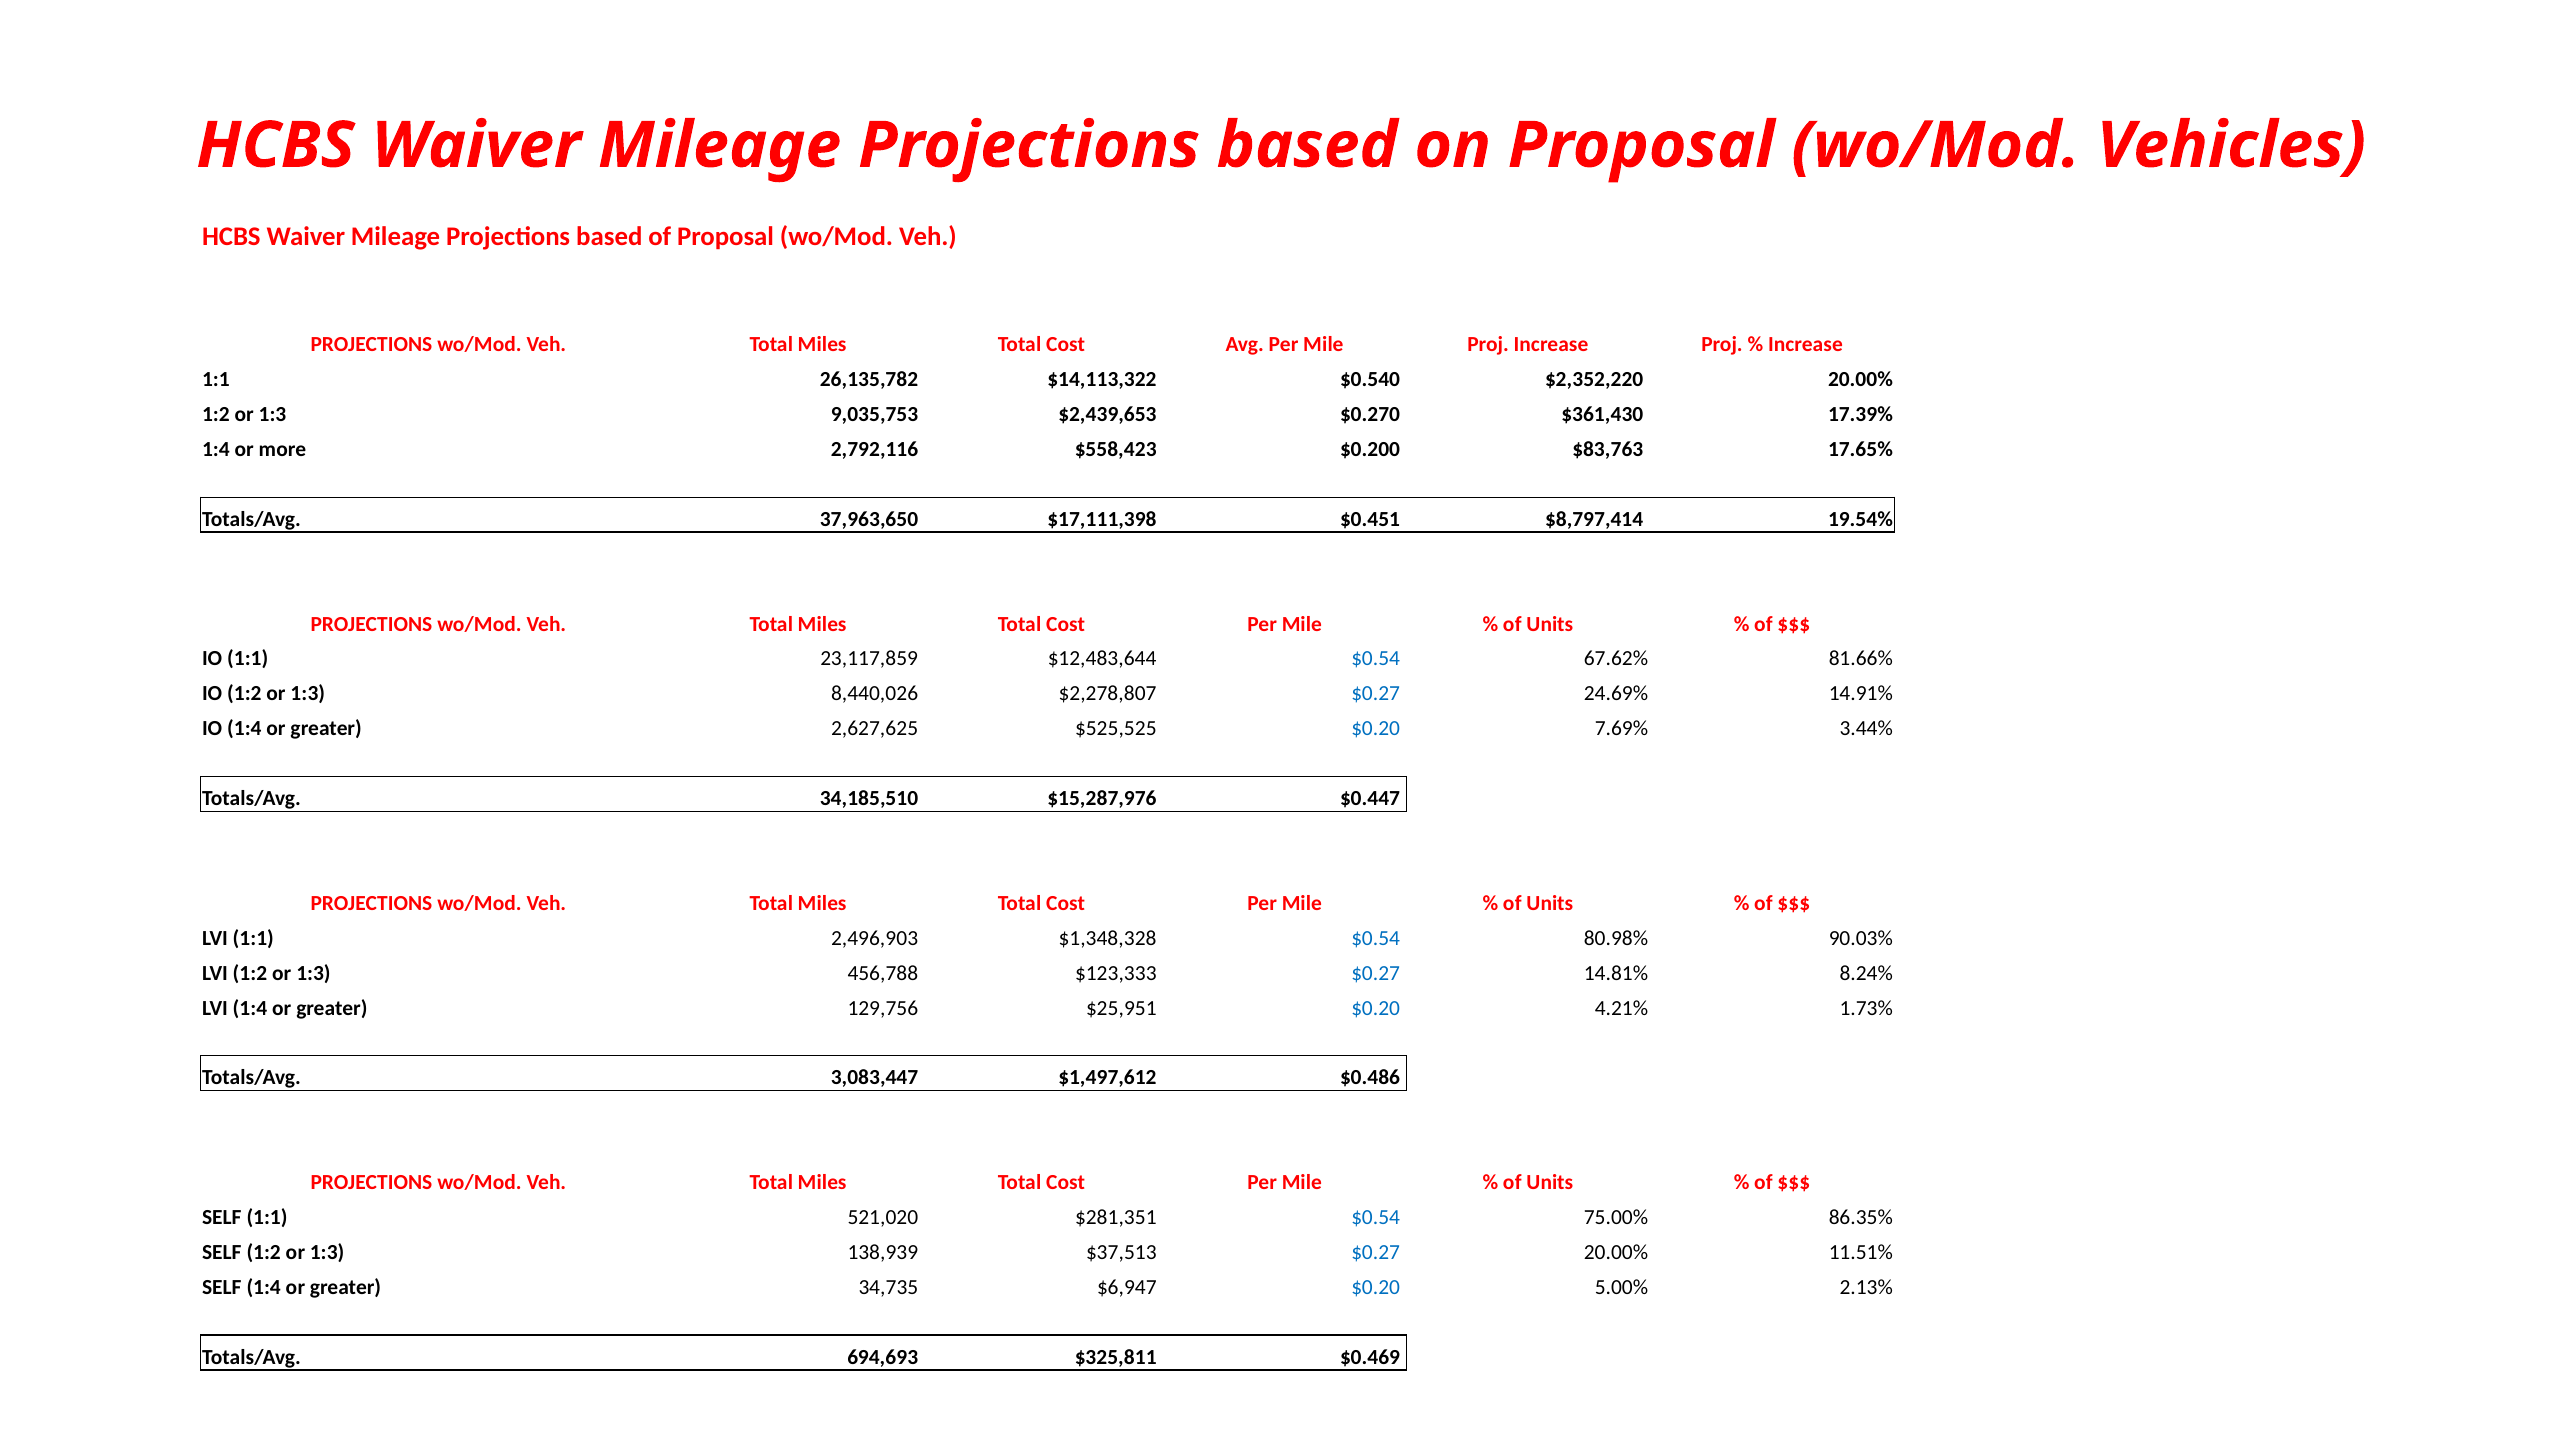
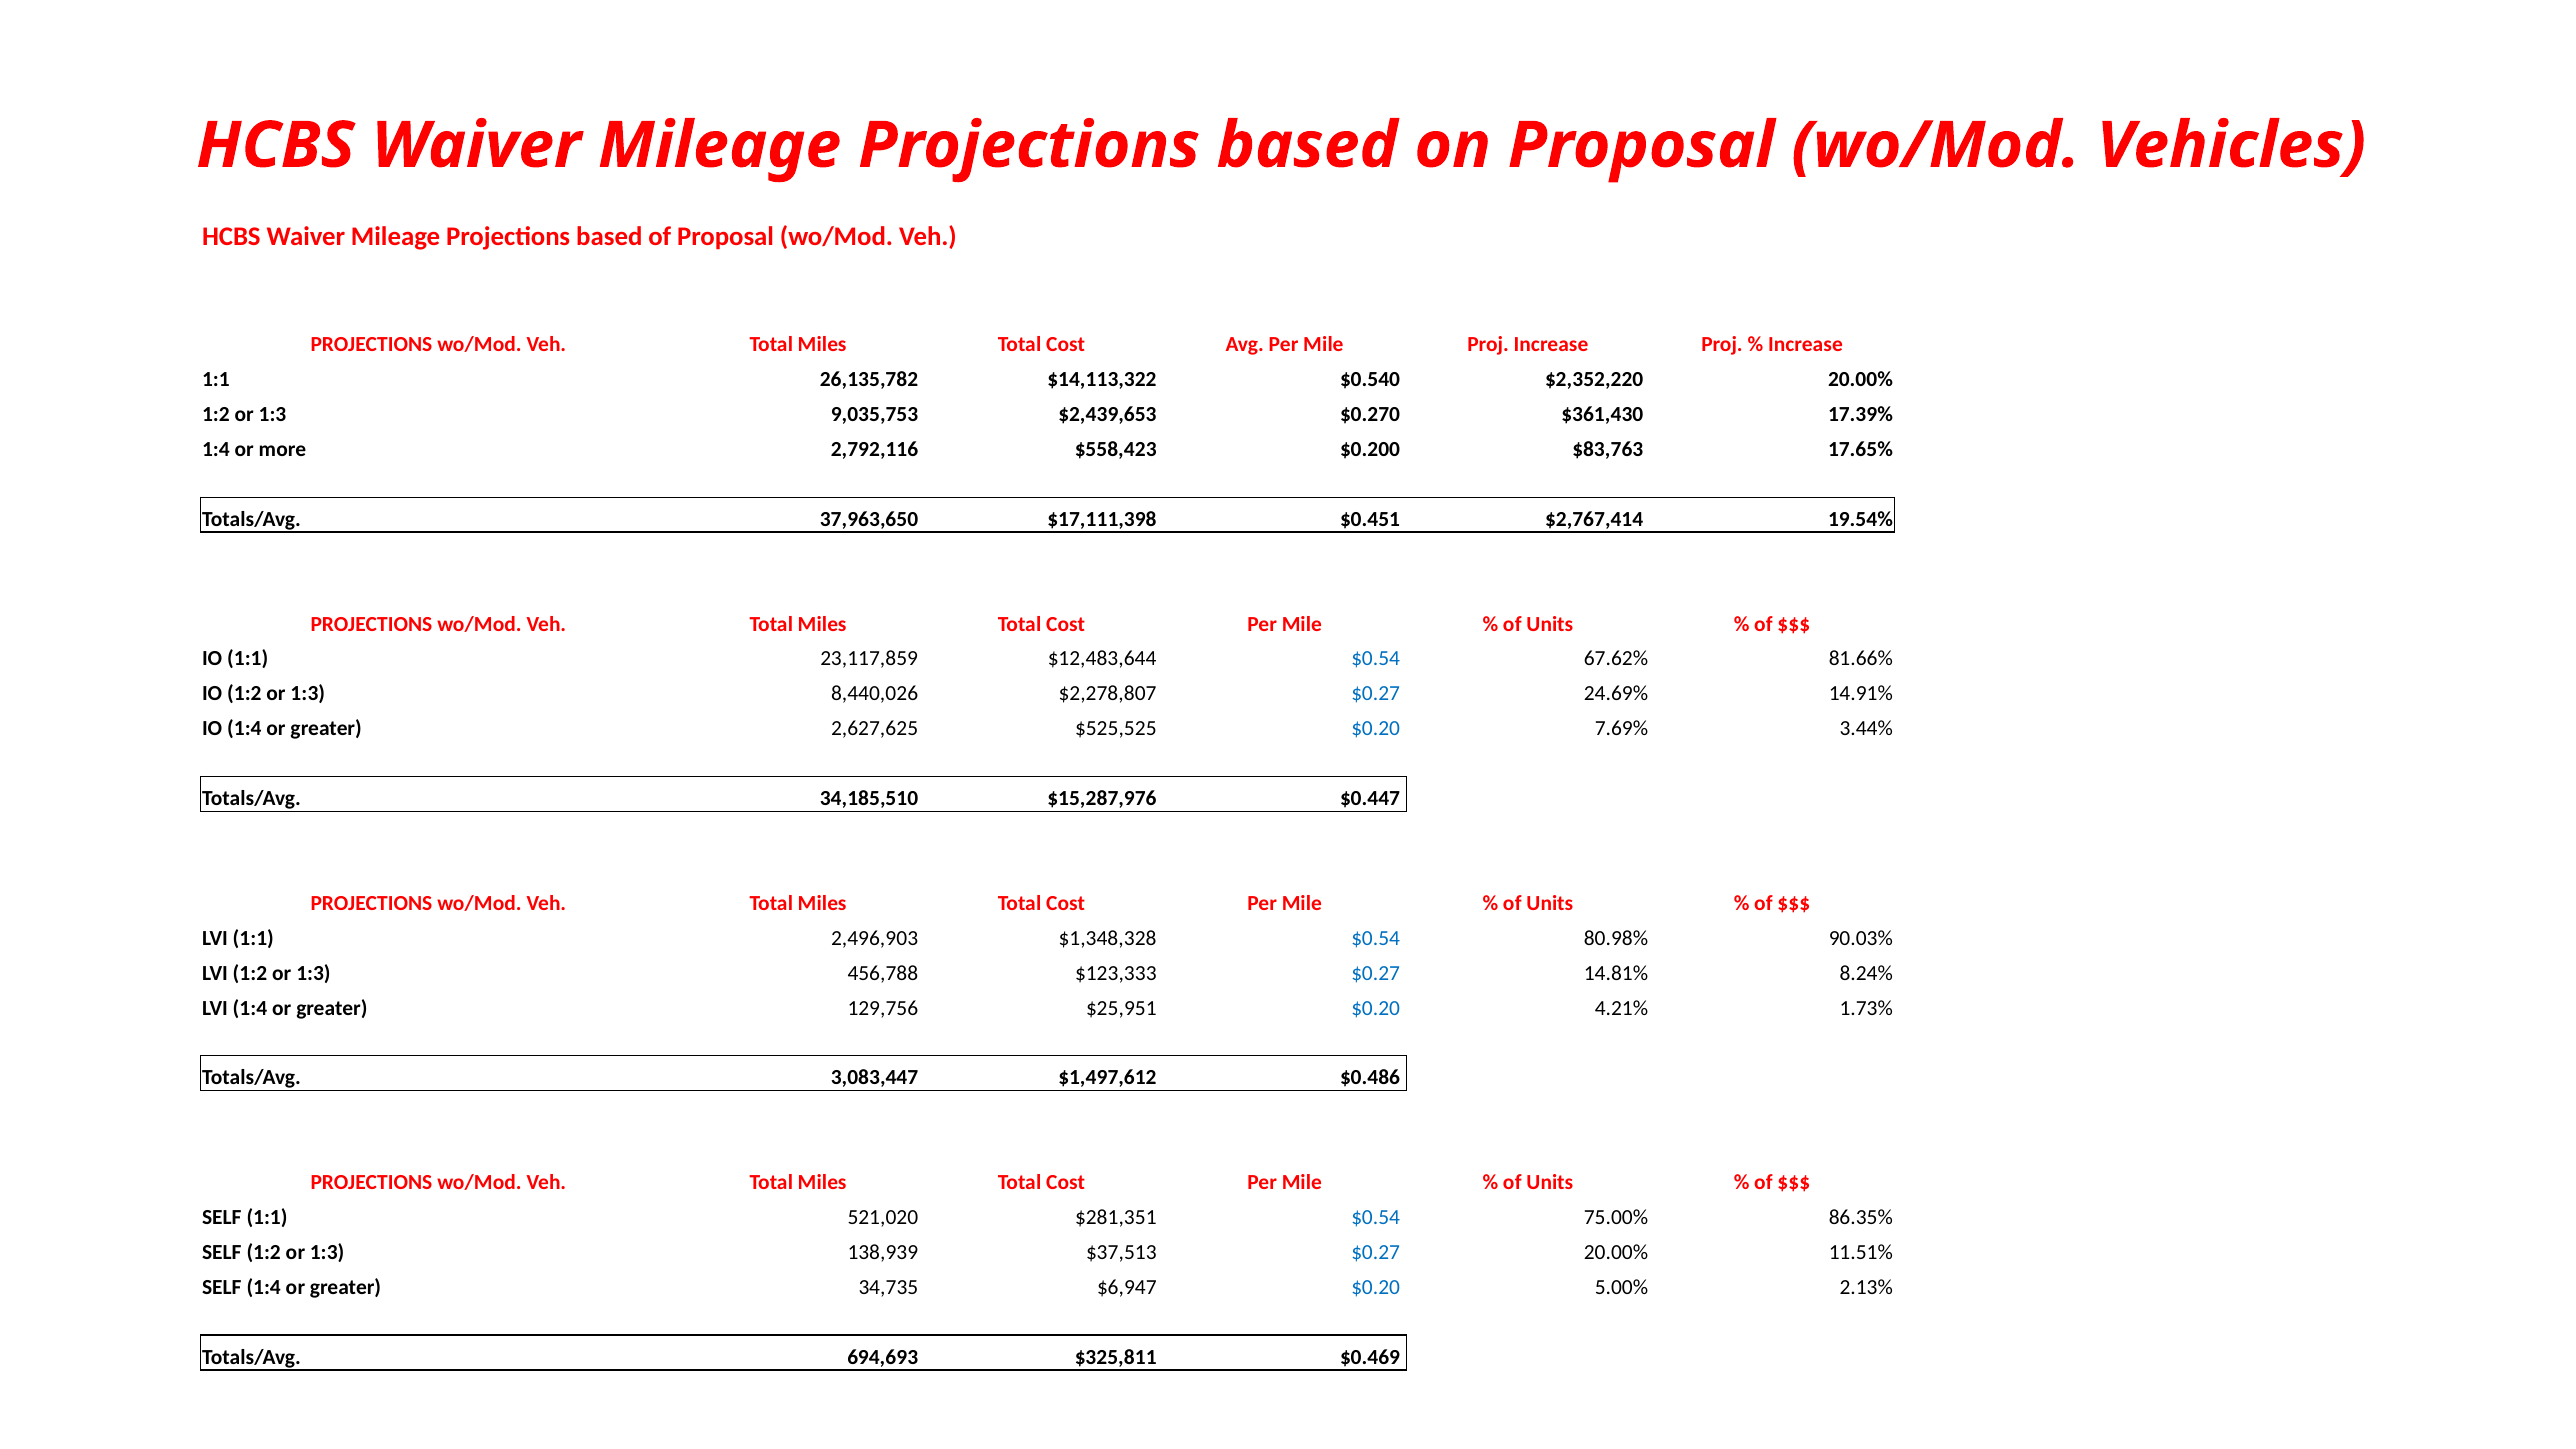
$8,797,414: $8,797,414 -> $2,767,414 (1594, 519)
